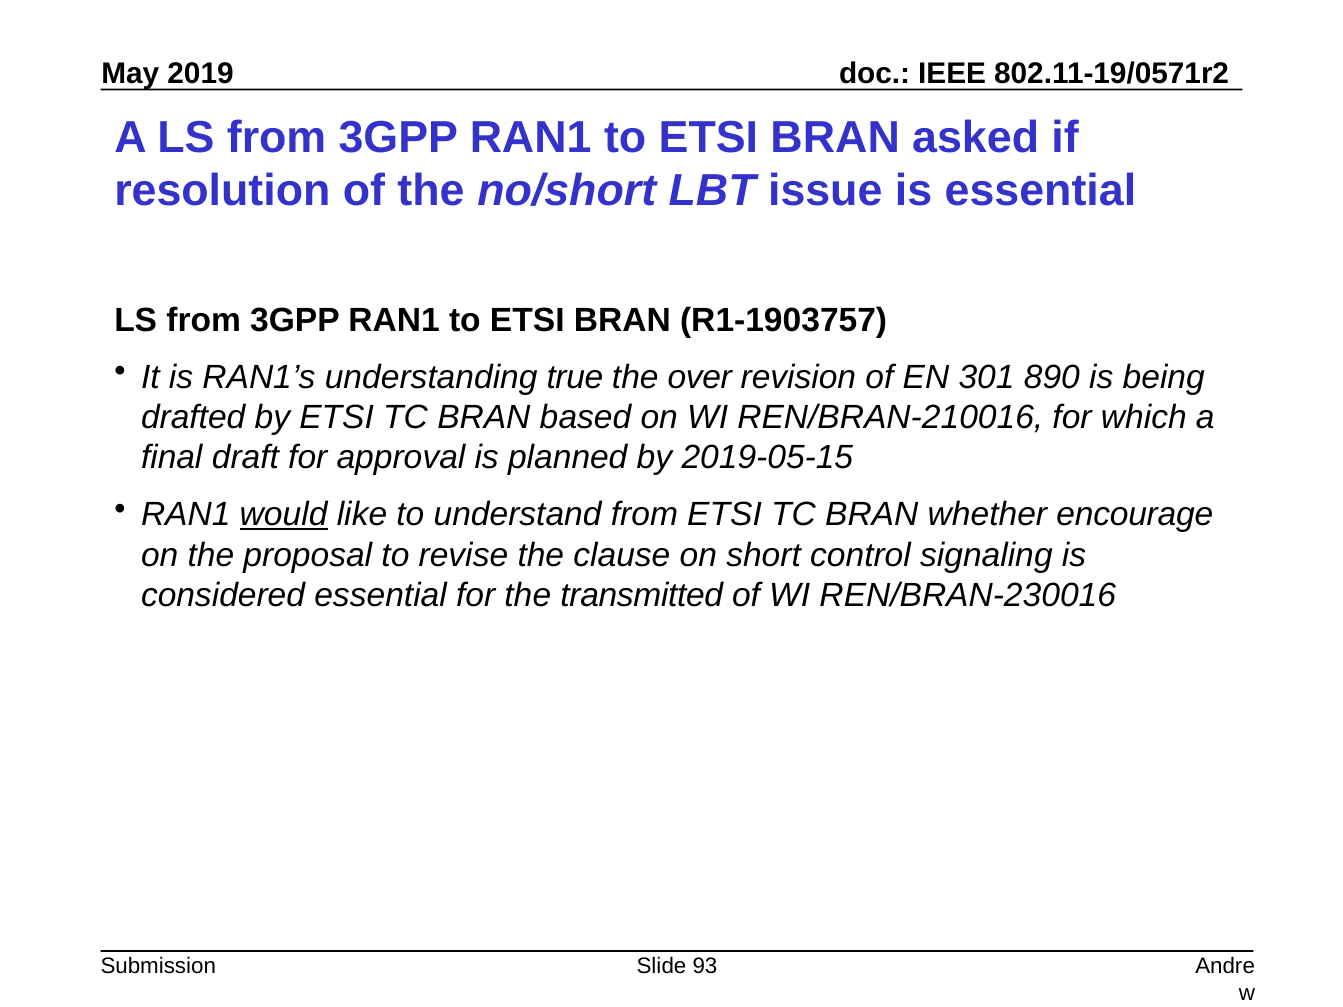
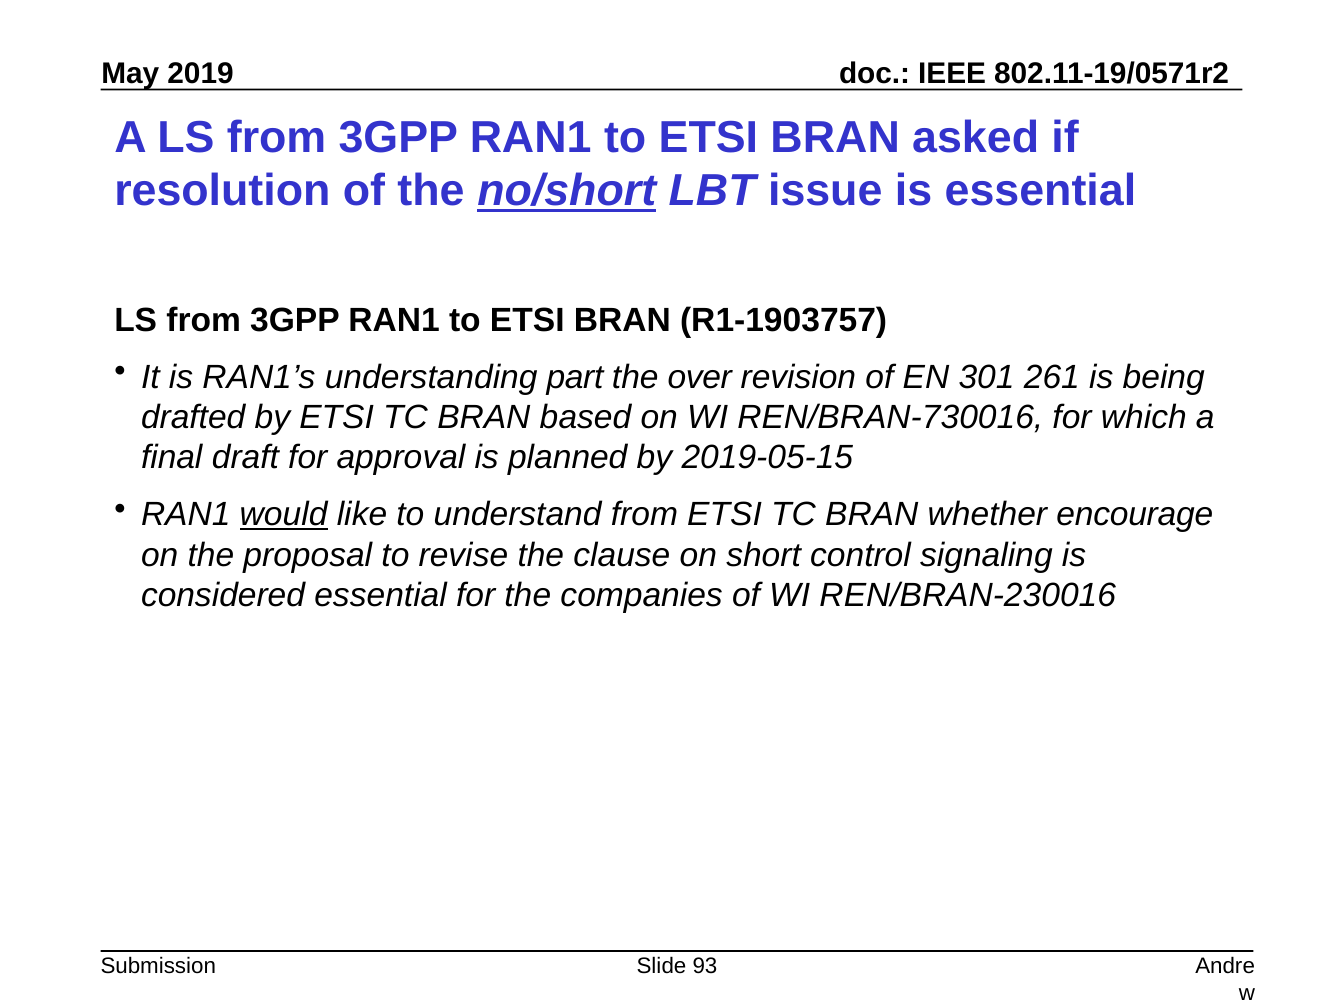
no/short underline: none -> present (567, 191)
true: true -> part (575, 377)
890: 890 -> 261 (1052, 377)
REN/BRAN-210016: REN/BRAN-210016 -> REN/BRAN-730016 (890, 418)
transmitted: transmitted -> companies (642, 596)
